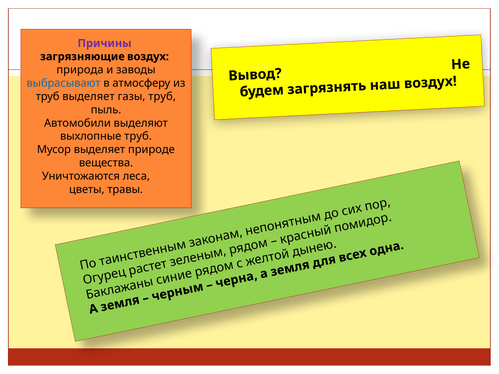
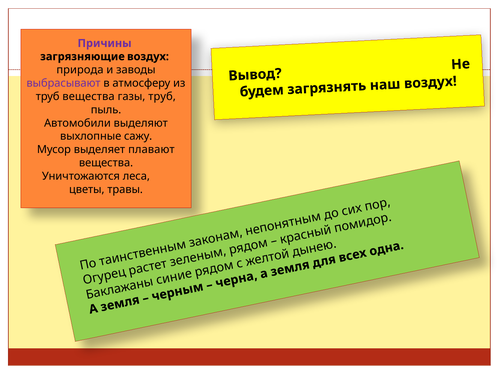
выбрасывают colour: blue -> purple (63, 83)
труб выделяет: выделяет -> вещества (89, 96)
выхлопные труб: труб -> сажу (138, 136)
природе: природе -> плавают (151, 150)
